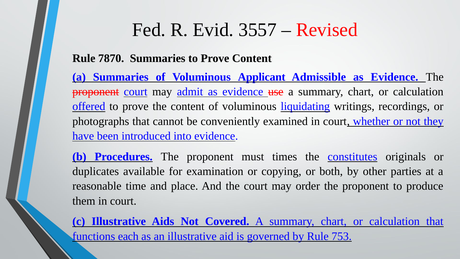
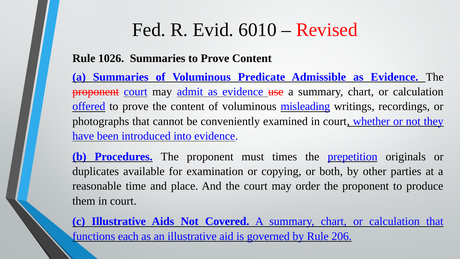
3557: 3557 -> 6010 (258, 30)
7870: 7870 -> 1026 (111, 58)
Applicant: Applicant -> Predicate (262, 77)
liquidating: liquidating -> misleading (305, 106)
constitutes: constitutes -> prepetition (353, 156)
753: 753 -> 206 (342, 236)
